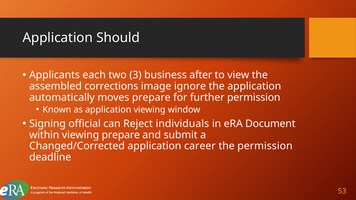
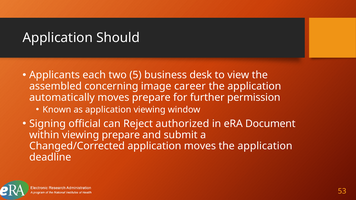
3: 3 -> 5 (135, 75)
after: after -> desk (201, 75)
corrections: corrections -> concerning (111, 86)
ignore: ignore -> career (190, 86)
individuals: individuals -> authorized (182, 124)
application career: career -> moves (200, 146)
permission: permission -> application (265, 146)
